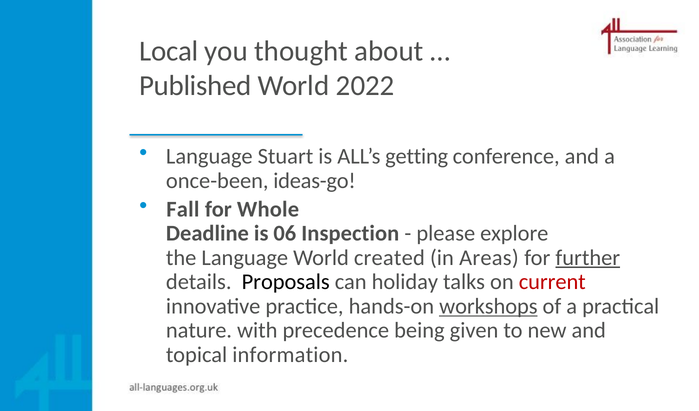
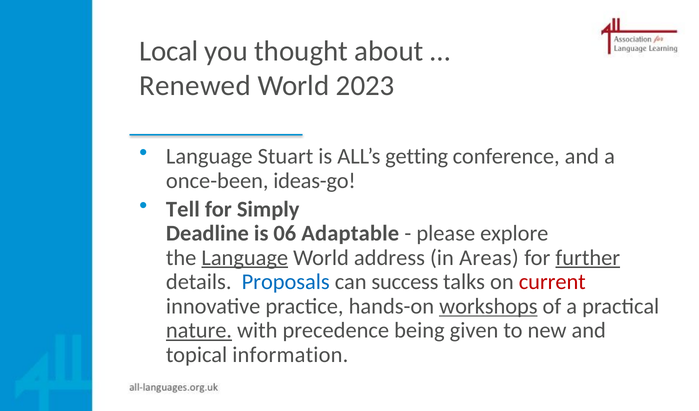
Published: Published -> Renewed (195, 86)
2022: 2022 -> 2023 (365, 86)
Fall: Fall -> Tell (183, 209)
Whole: Whole -> Simply (268, 209)
Inspection: Inspection -> Adaptable (350, 234)
Language underline: none -> present (245, 258)
created: created -> address (389, 258)
Proposals colour: black -> blue (286, 282)
holiday: holiday -> success (405, 282)
nature underline: none -> present (199, 331)
